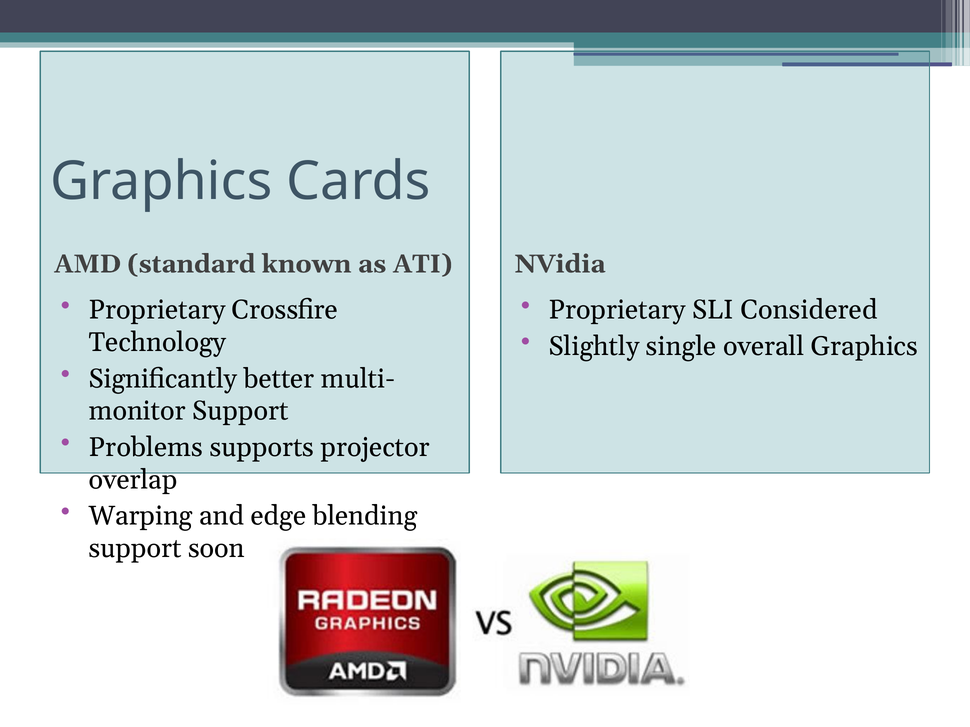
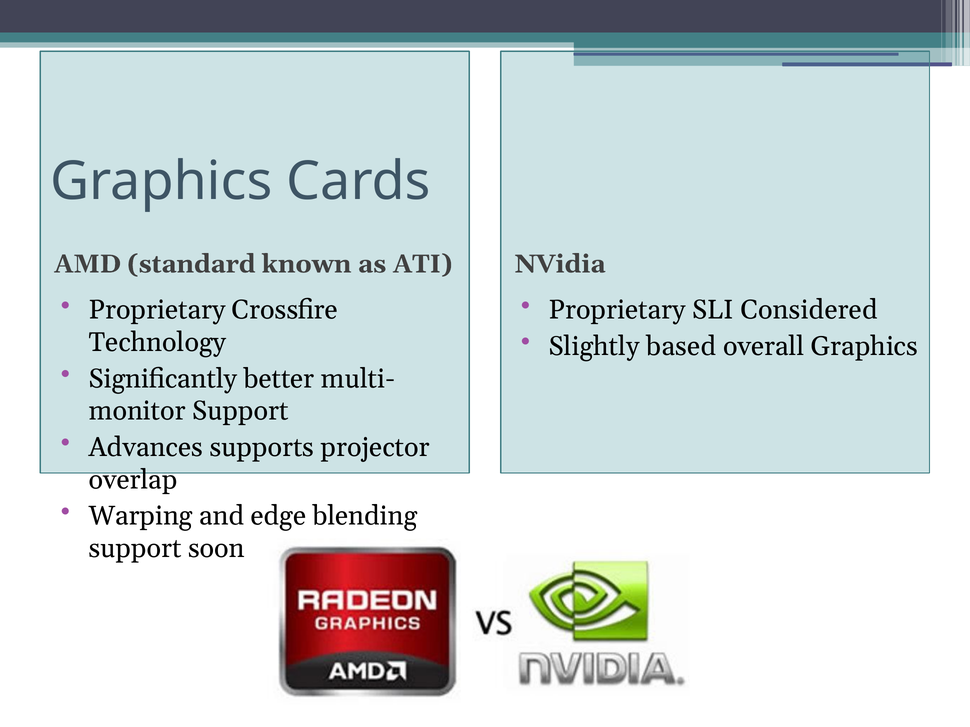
single: single -> based (681, 347)
Problems: Problems -> Advances (146, 448)
